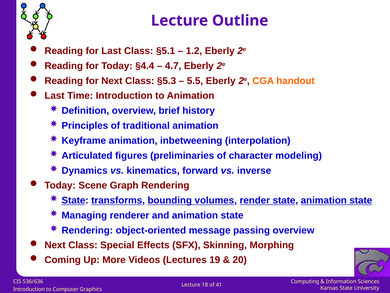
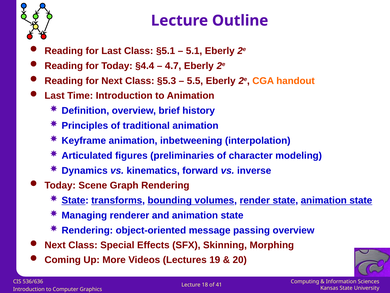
1.2: 1.2 -> 5.1 (194, 51)
